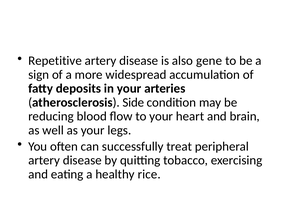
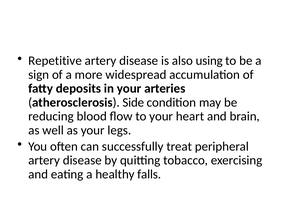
gene: gene -> using (209, 61)
rice: rice -> falls (149, 175)
